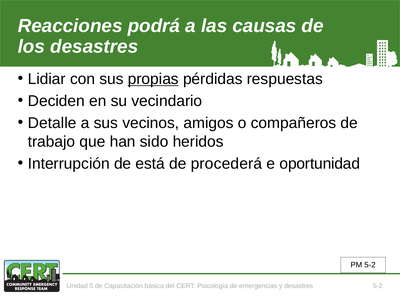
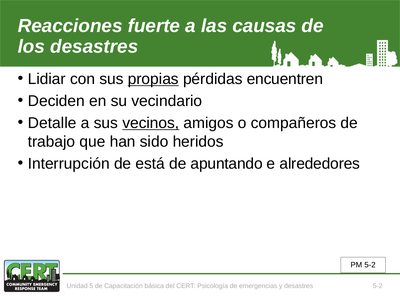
podrá: podrá -> fuerte (154, 26)
respuestas: respuestas -> encuentren (285, 79)
vecinos underline: none -> present (151, 123)
procederá: procederá -> apuntando (227, 164)
oportunidad: oportunidad -> alrededores (320, 164)
